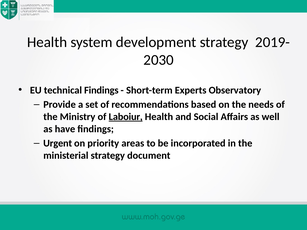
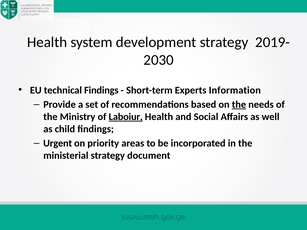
Observatory: Observatory -> Information (235, 90)
the underline: none -> present (239, 105)
have: have -> child (65, 129)
